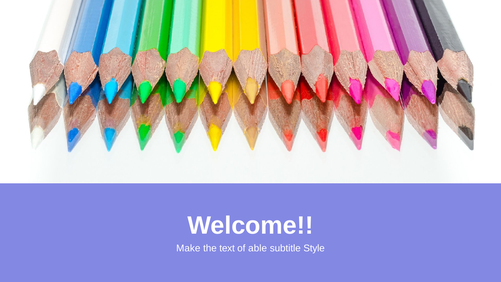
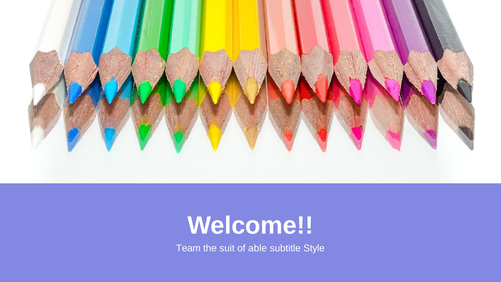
Make: Make -> Team (188, 248)
text: text -> suit (227, 248)
